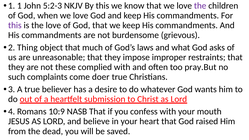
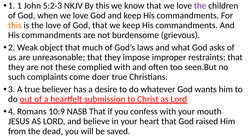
this colour: purple -> orange (15, 25)
Thing: Thing -> Weak (27, 48)
pray.But: pray.But -> seen.But (201, 67)
